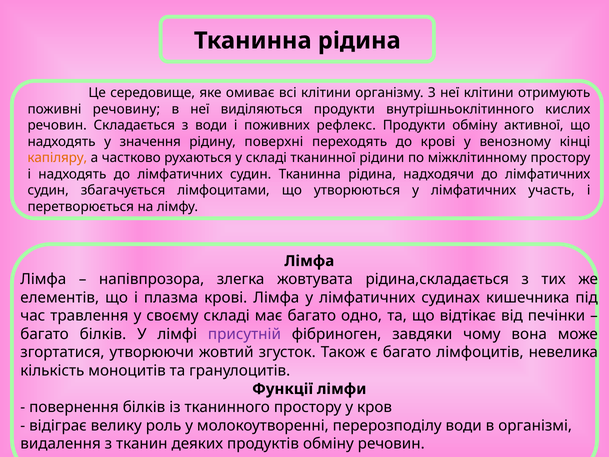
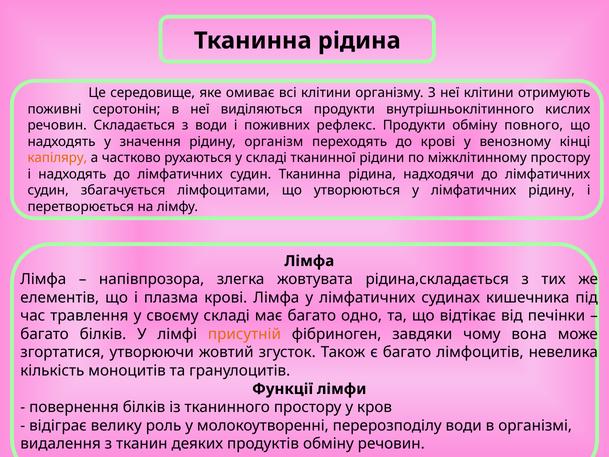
речовину: речовину -> серотонін (127, 109)
активної: активної -> повного (534, 125)
поверхні: поверхні -> організм (274, 142)
лімфатичних участь: участь -> рідину (552, 190)
присутній colour: purple -> orange (244, 334)
